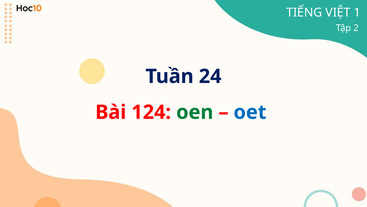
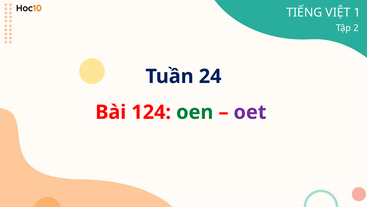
oet colour: blue -> purple (250, 112)
